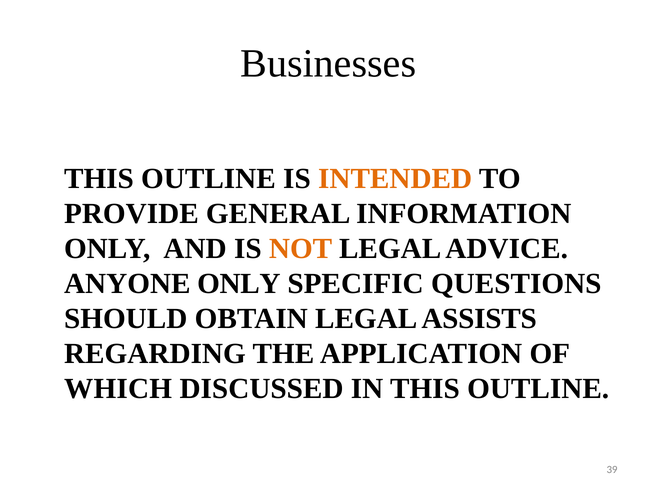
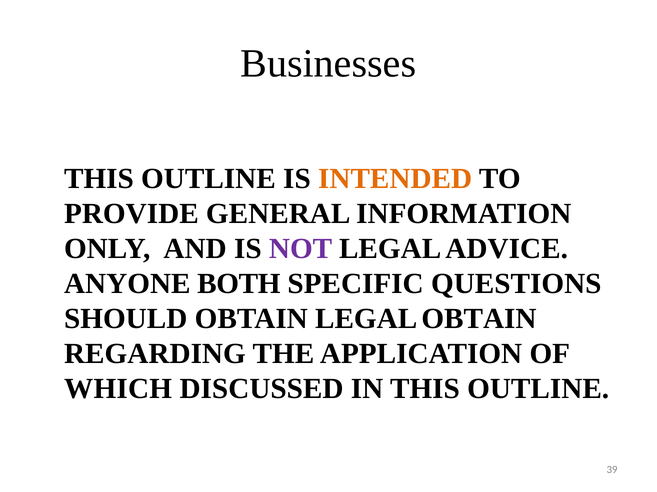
NOT colour: orange -> purple (301, 249)
ANYONE ONLY: ONLY -> BOTH (239, 284)
LEGAL ASSISTS: ASSISTS -> OBTAIN (479, 319)
